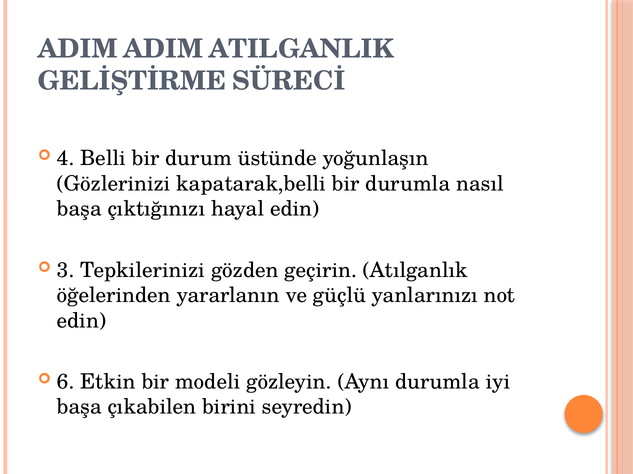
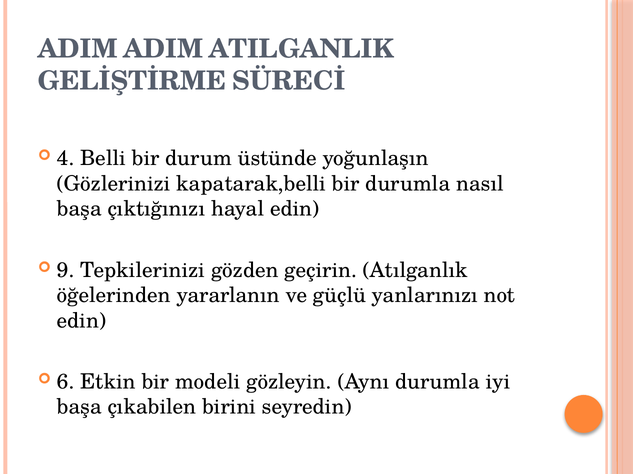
3: 3 -> 9 (66, 270)
